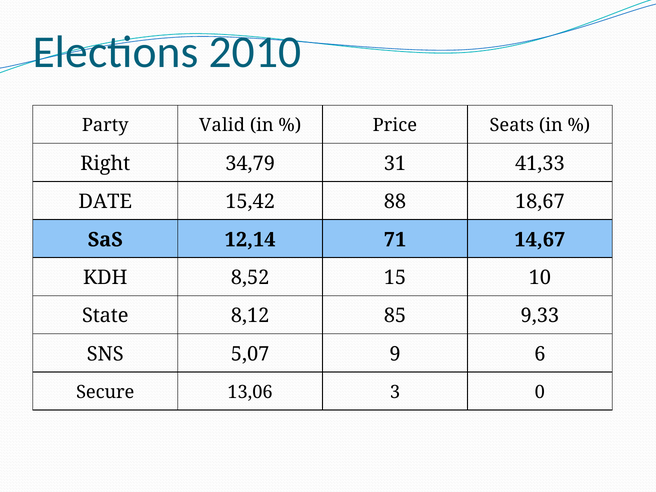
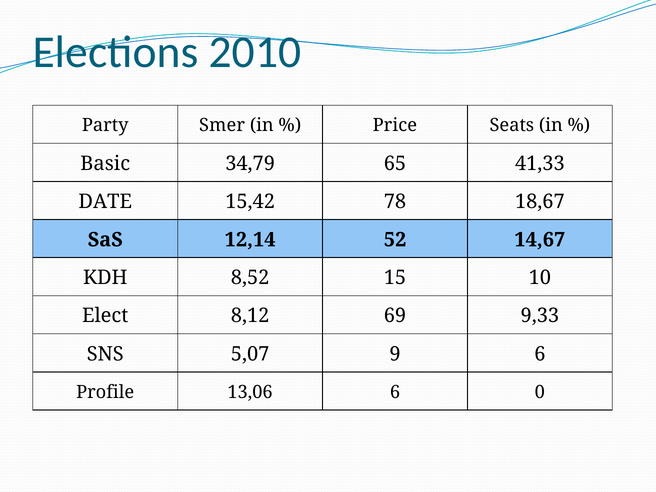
Valid: Valid -> Smer (222, 125)
Right: Right -> Basic (105, 164)
31: 31 -> 65 (395, 164)
88: 88 -> 78 (395, 202)
71: 71 -> 52 (395, 240)
State: State -> Elect (105, 316)
85: 85 -> 69 (395, 316)
Secure: Secure -> Profile (105, 392)
13,06 3: 3 -> 6 (395, 392)
